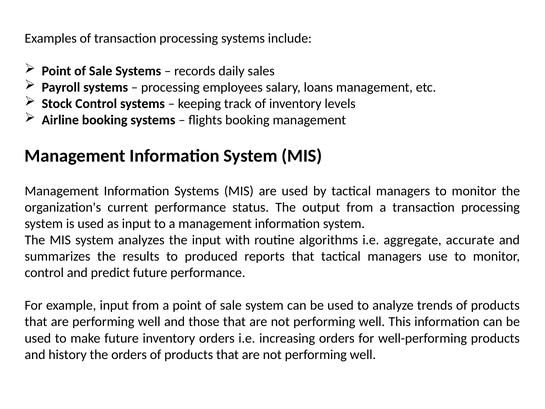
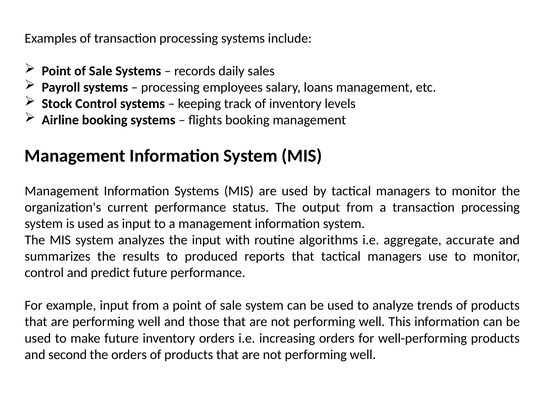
history: history -> second (68, 354)
